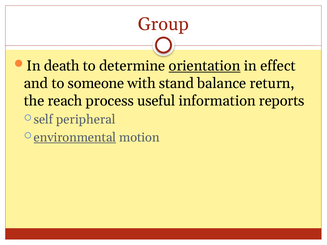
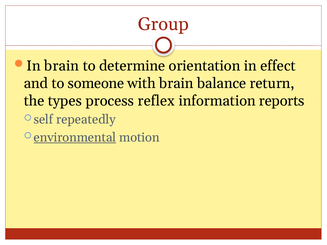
In death: death -> brain (62, 66)
orientation underline: present -> none (205, 66)
with stand: stand -> brain (176, 83)
reach: reach -> types (65, 101)
useful: useful -> reflex (156, 101)
peripheral: peripheral -> repeatedly (86, 120)
